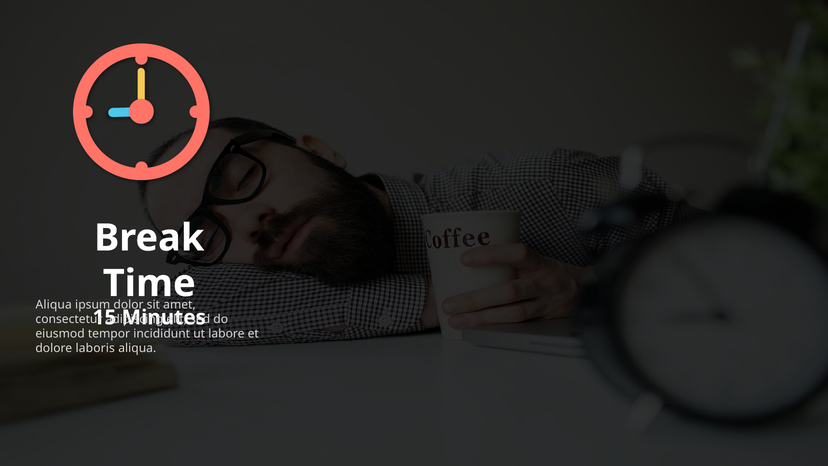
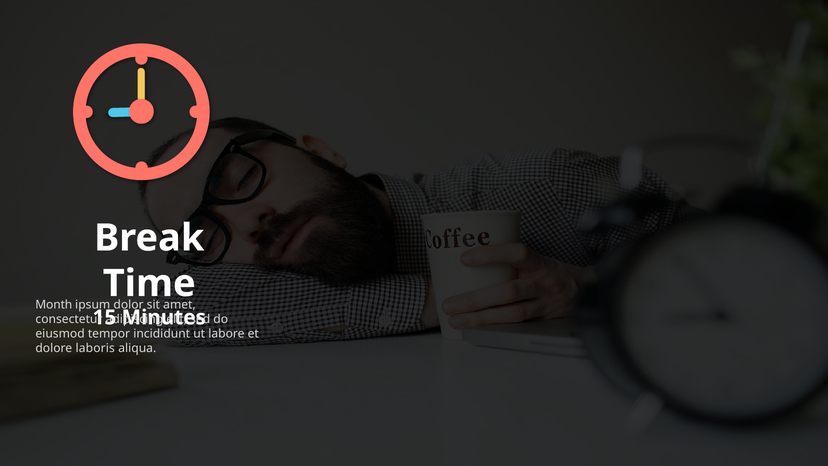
Aliqua: Aliqua -> Month (54, 304)
